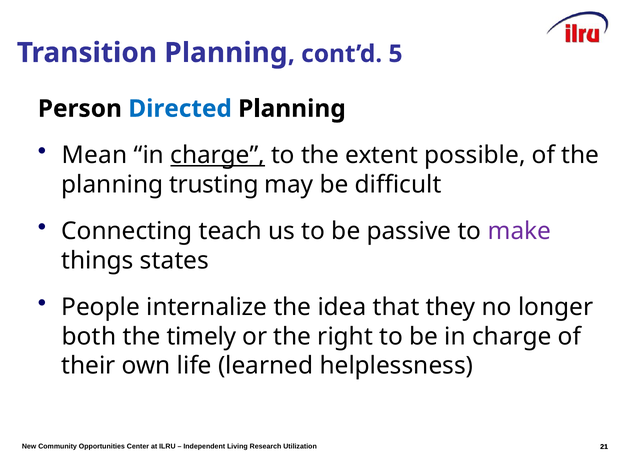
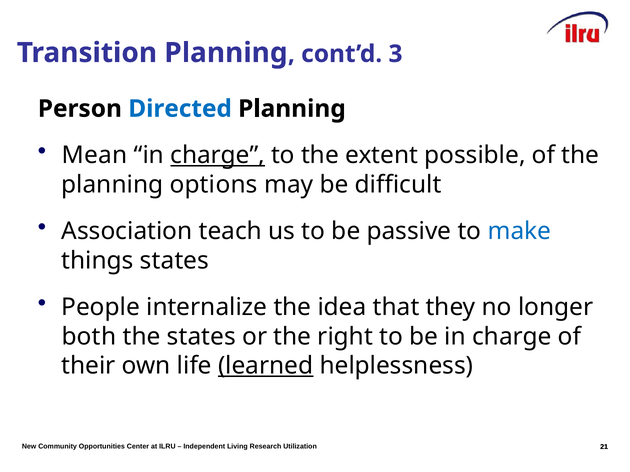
5: 5 -> 3 (396, 54)
trusting: trusting -> options (214, 185)
Connecting: Connecting -> Association (127, 231)
make colour: purple -> blue (519, 231)
the timely: timely -> states (201, 337)
learned underline: none -> present (266, 366)
